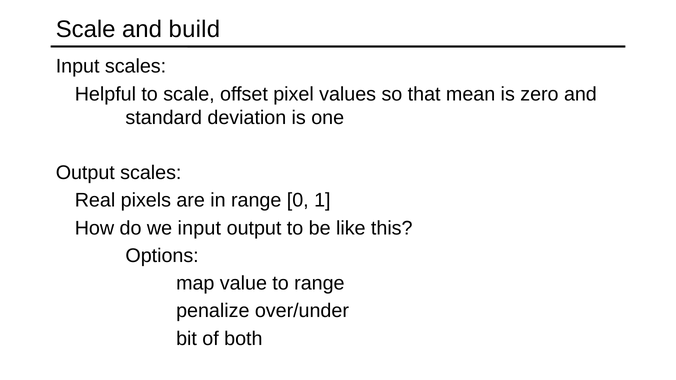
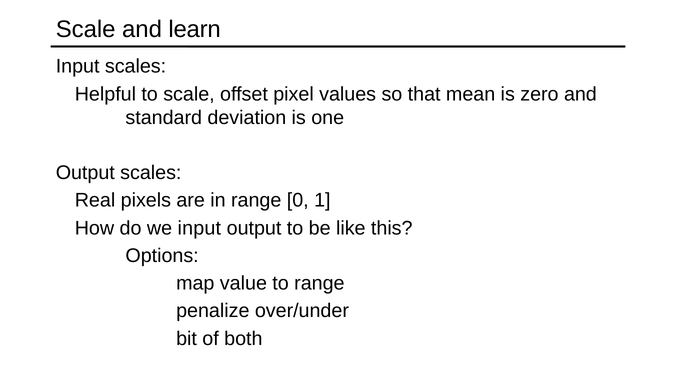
build: build -> learn (195, 29)
